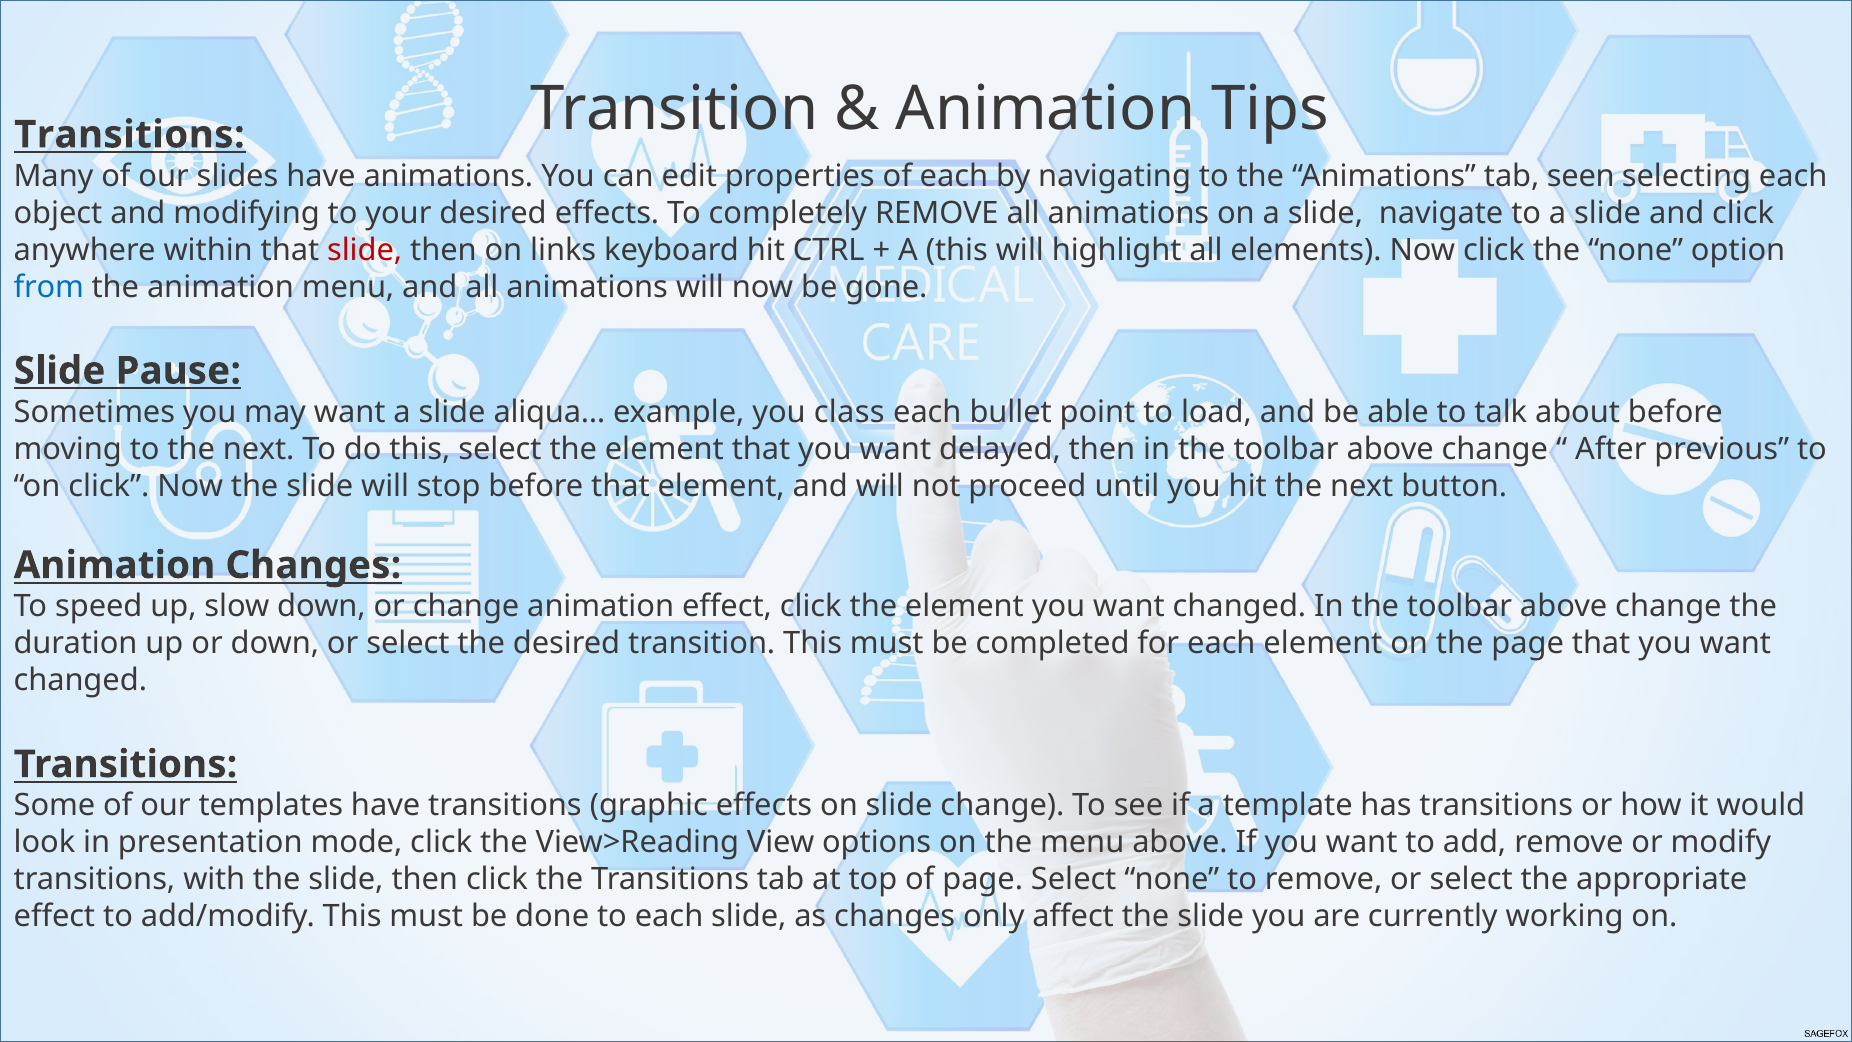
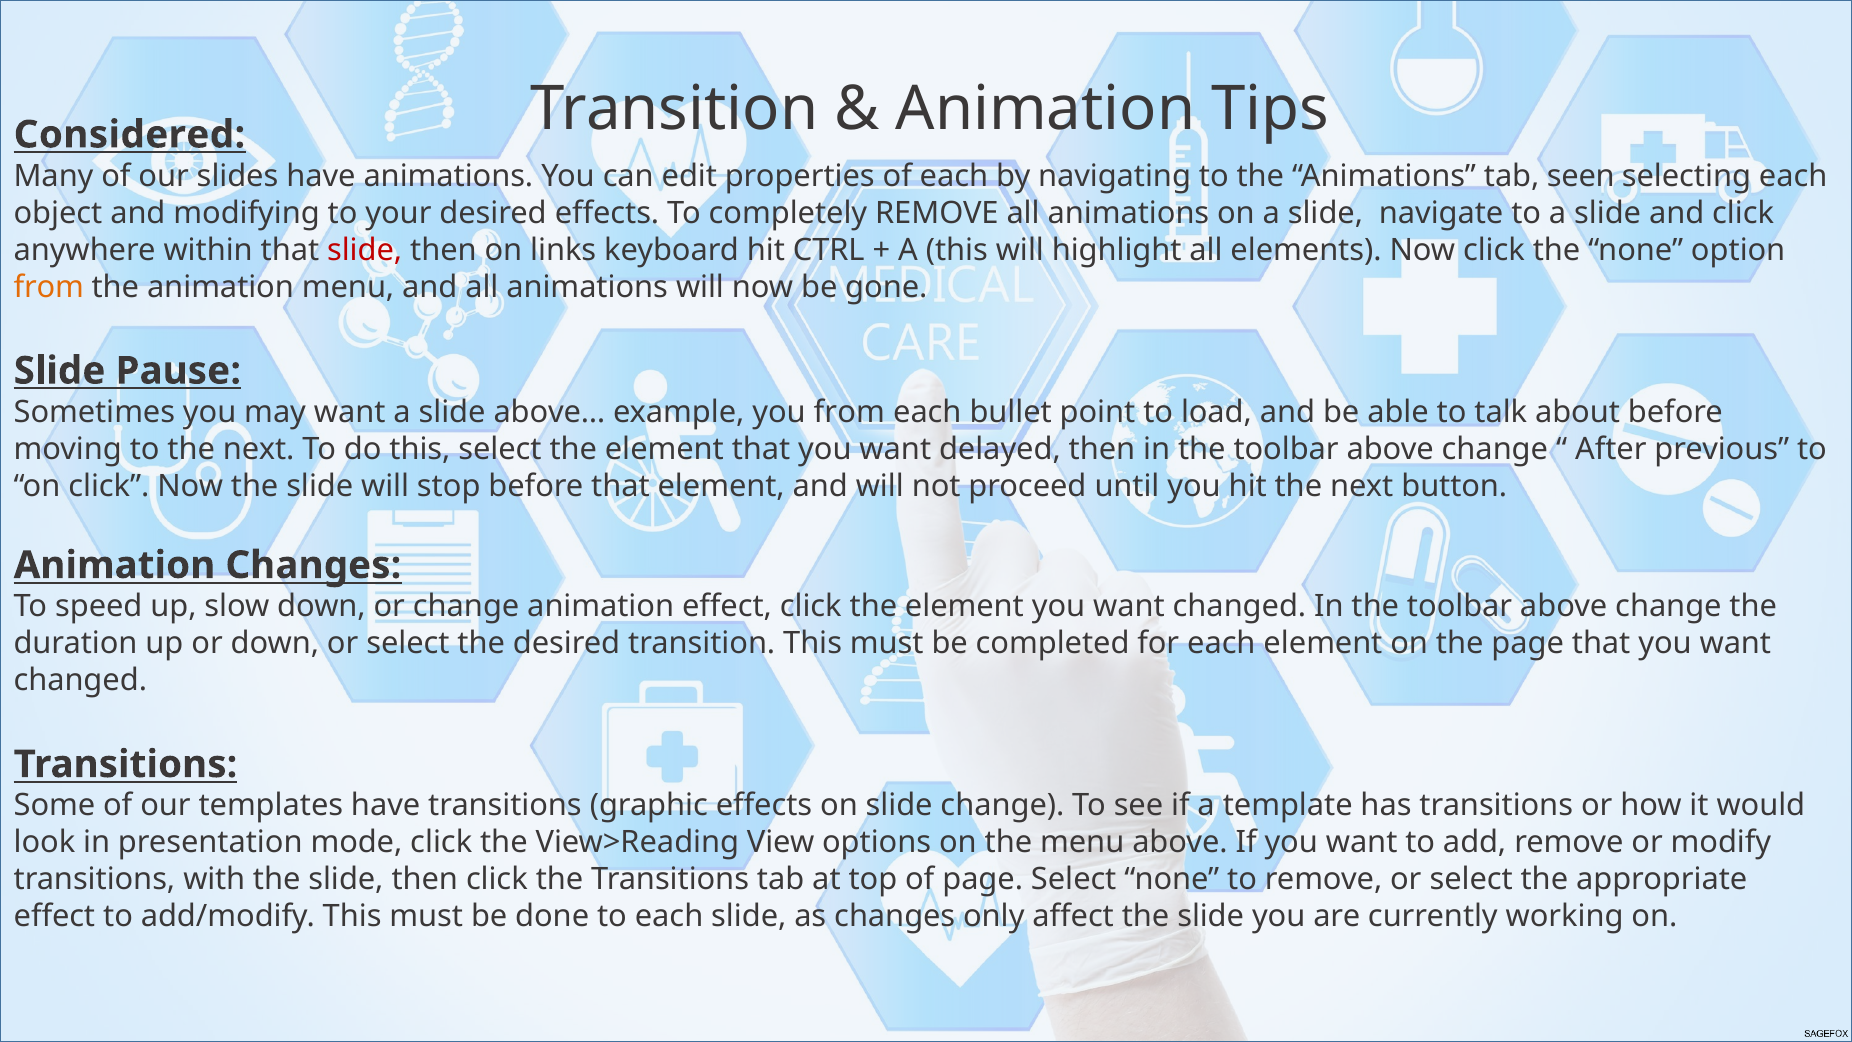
Transitions: Transitions -> Considered (129, 135)
from colour: blue -> orange (49, 287)
aliqua…: aliqua… -> above… (549, 412)
you class: class -> from (849, 412)
